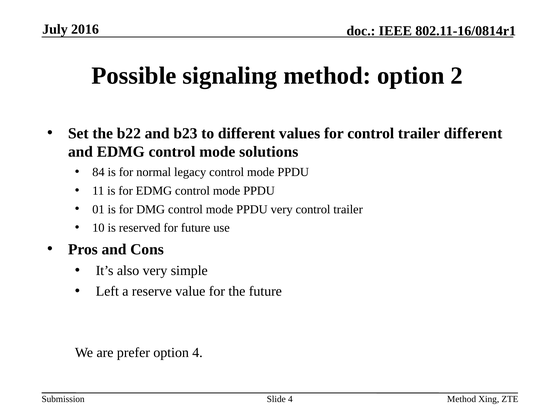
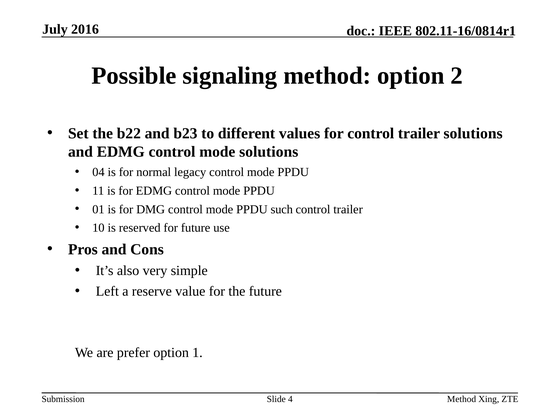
trailer different: different -> solutions (473, 133)
84: 84 -> 04 (98, 172)
PPDU very: very -> such (282, 209)
option 4: 4 -> 1 (197, 353)
